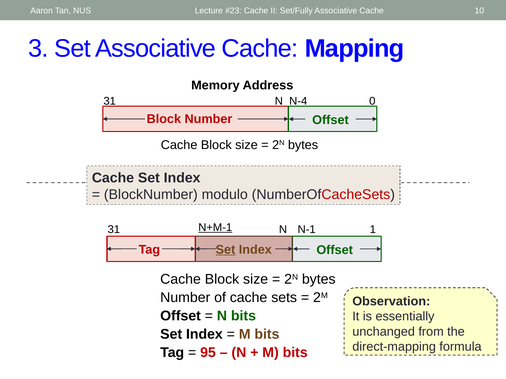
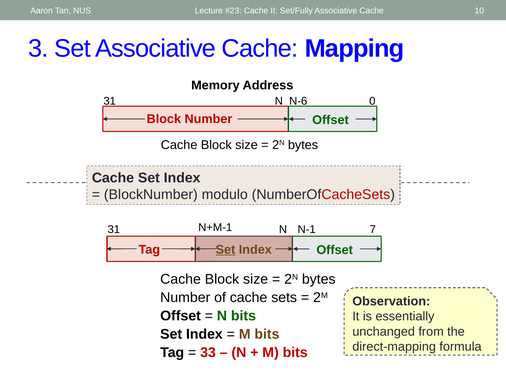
N-4: N-4 -> N-6 (298, 101)
N+M-1 underline: present -> none (215, 228)
1: 1 -> 7 (373, 230)
95: 95 -> 33 (208, 353)
